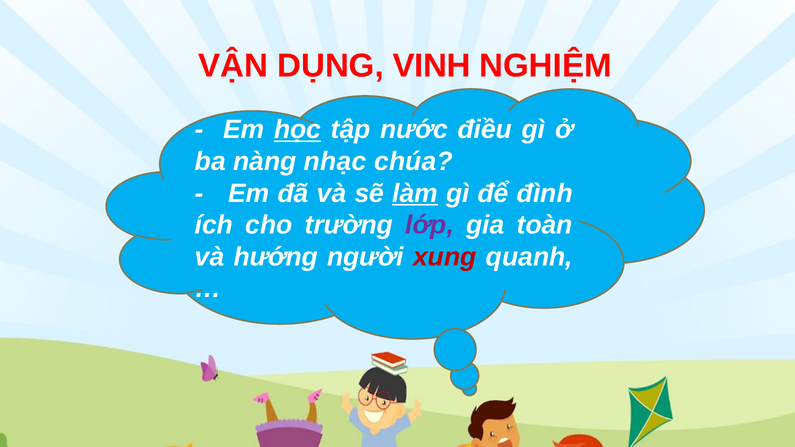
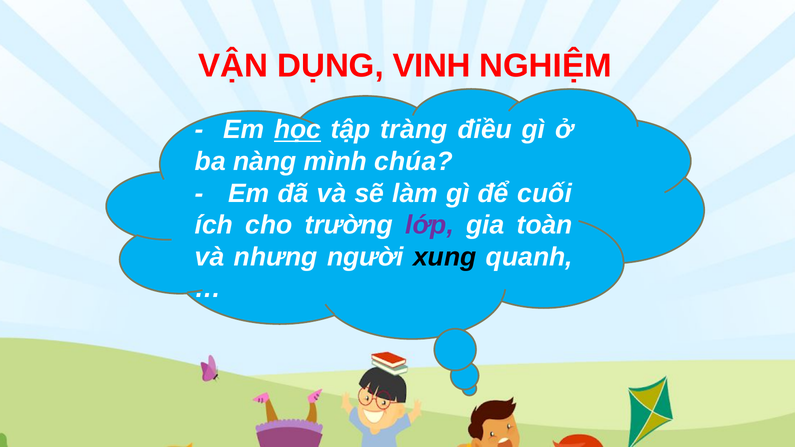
nước: nước -> tràng (414, 130)
nhạc: nhạc -> mình (335, 162)
làm underline: present -> none (415, 193)
đình: đình -> cuối (545, 193)
hướng: hướng -> nhưng (276, 257)
xung colour: red -> black (445, 257)
